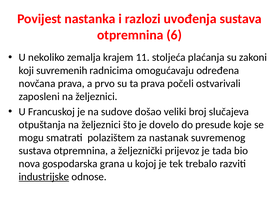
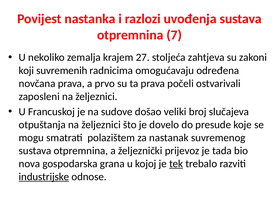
6: 6 -> 7 (174, 35)
11: 11 -> 27 (143, 57)
plaćanja: plaćanja -> zahtjeva (206, 57)
tek underline: none -> present (176, 164)
